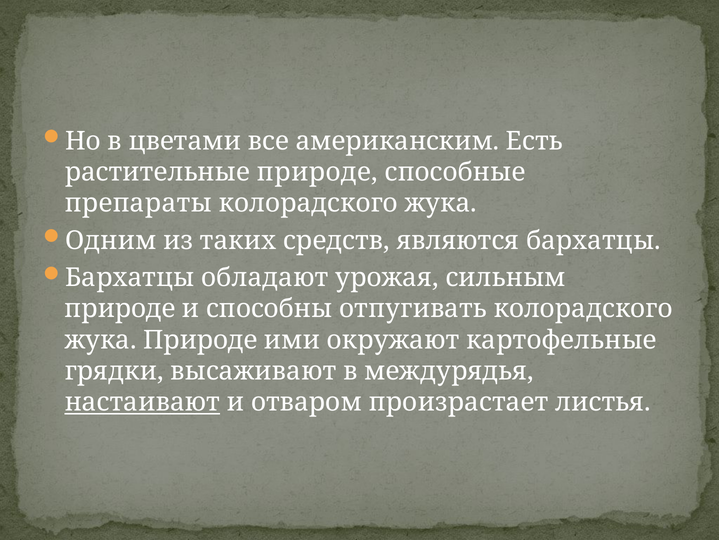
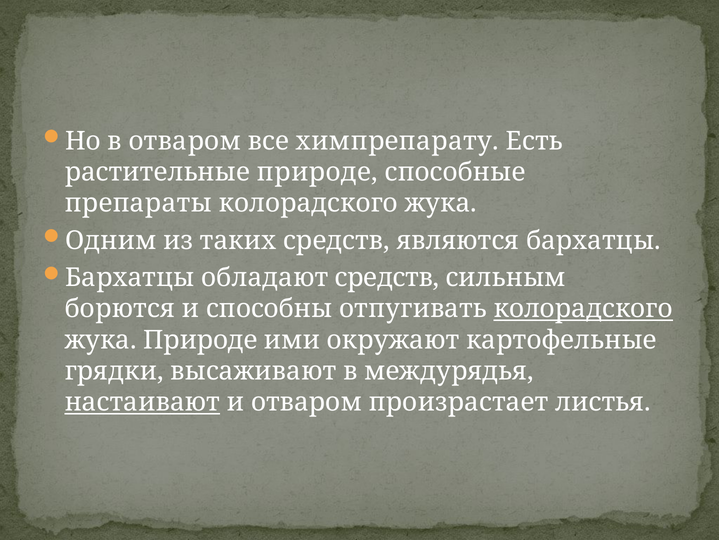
в цветами: цветами -> отваром (185, 141)
американским: американским -> химпрепарату (397, 141)
обладают урожая: урожая -> средств (387, 277)
природе: природе -> борются (120, 308)
колорадского underline: none -> present (583, 308)
